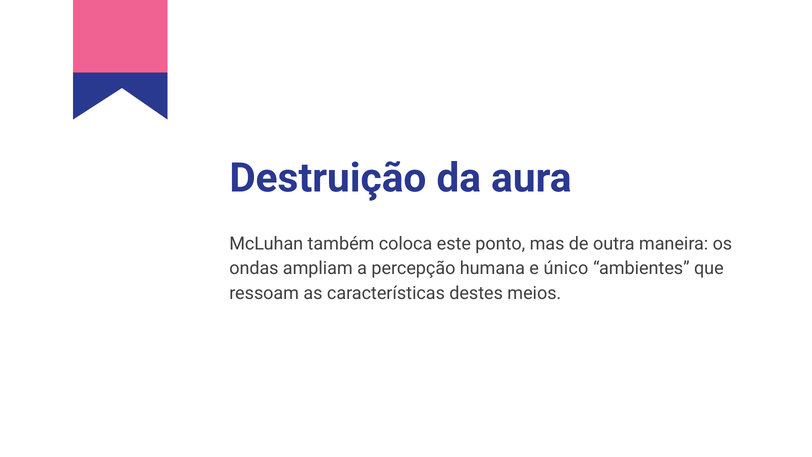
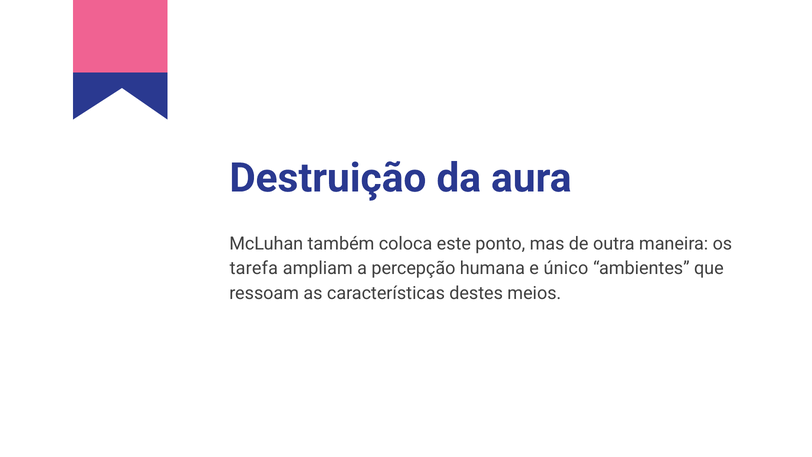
ondas: ondas -> tarefa (254, 268)
